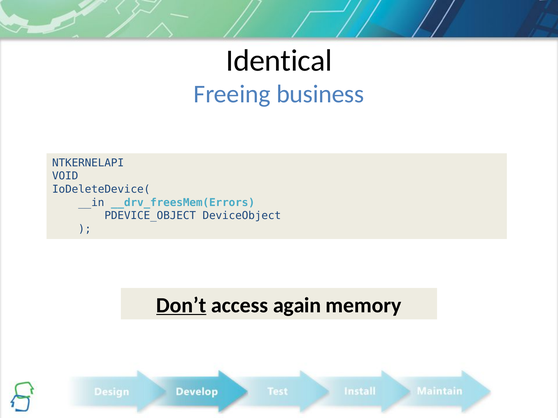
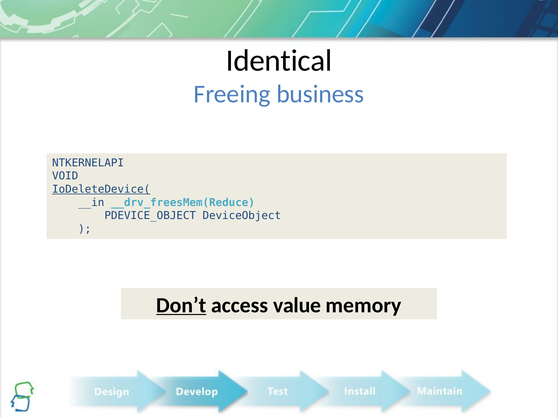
IoDeleteDevice( underline: none -> present (101, 189)
__drv_freesMem(Errors: __drv_freesMem(Errors -> __drv_freesMem(Reduce (183, 203)
again: again -> value (297, 306)
